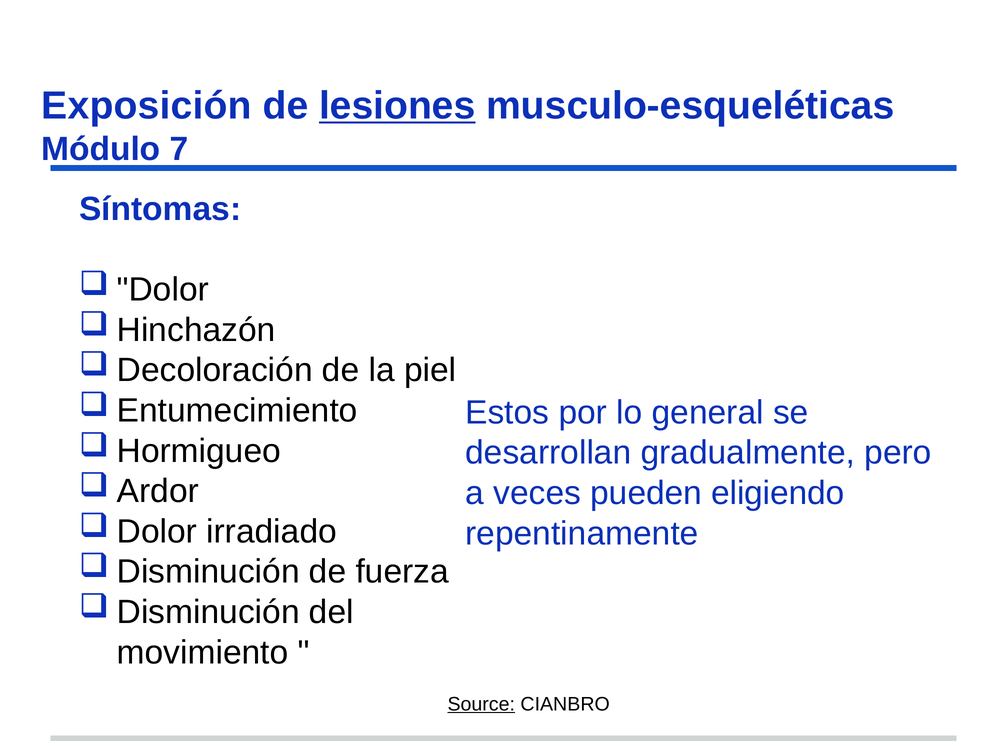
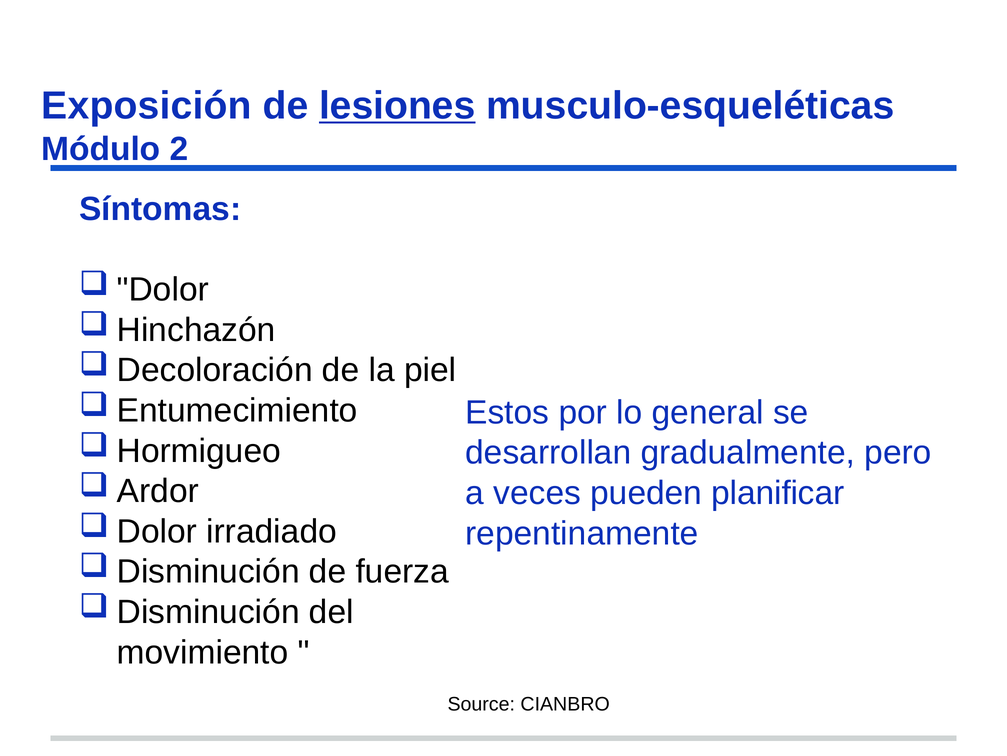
7: 7 -> 2 (179, 149)
eligiendo: eligiendo -> planificar (778, 493)
Source underline: present -> none (481, 703)
